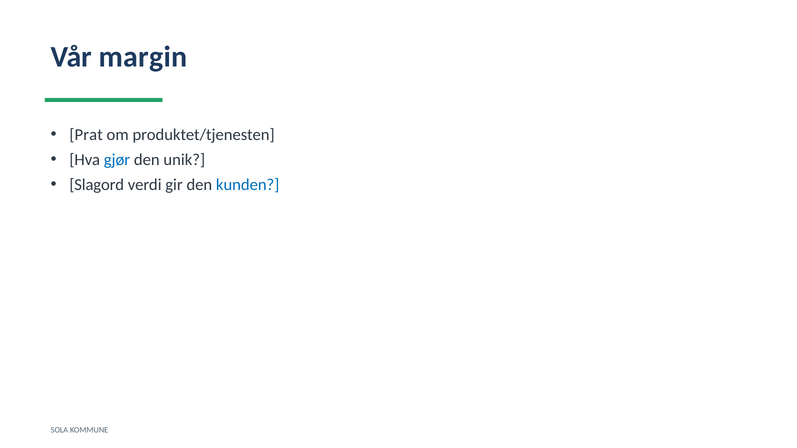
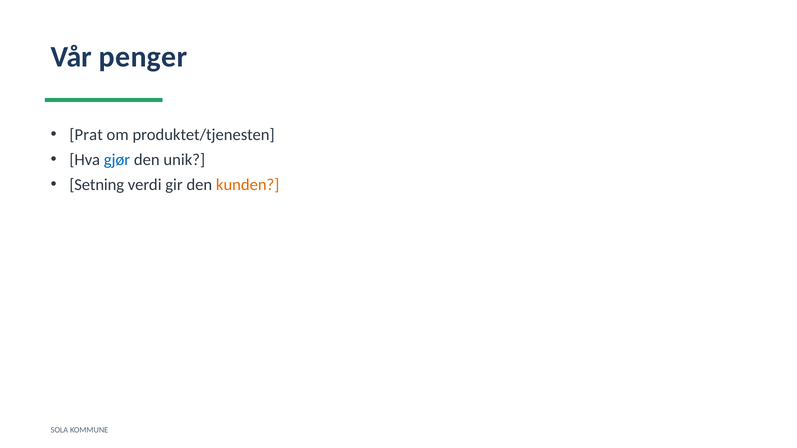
margin: margin -> penger (143, 57)
Slagord: Slagord -> Setning (97, 185)
kunden colour: blue -> orange (248, 185)
